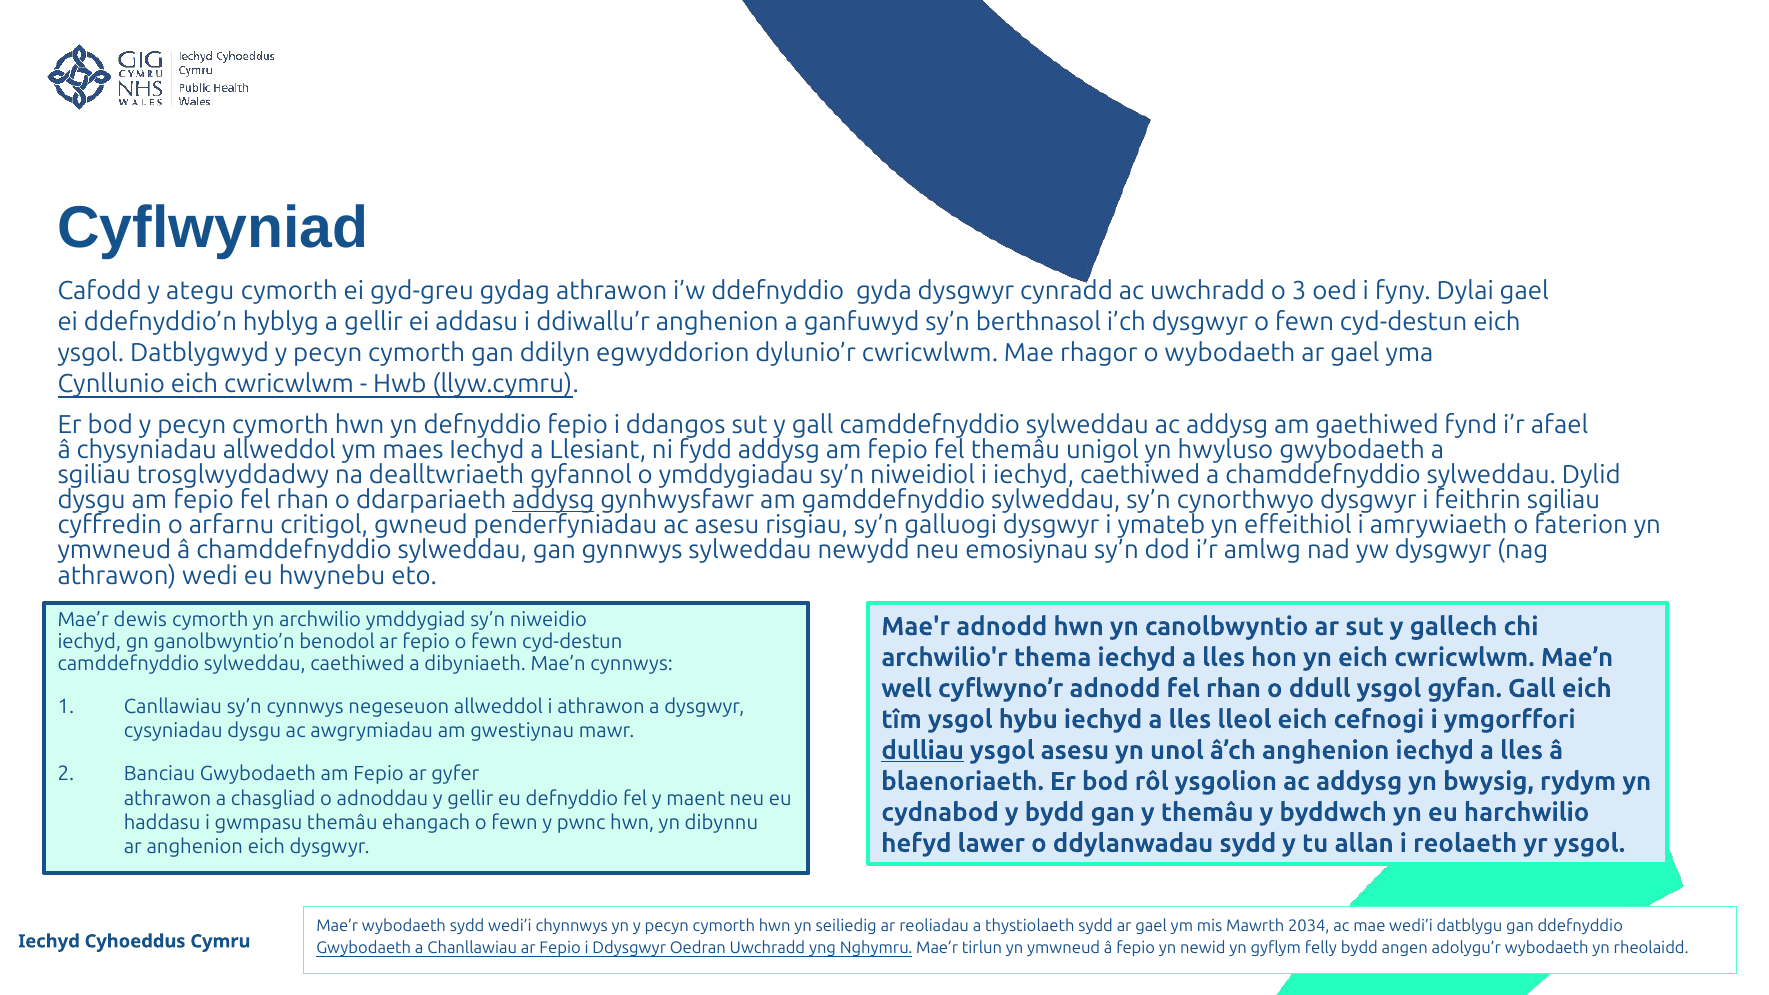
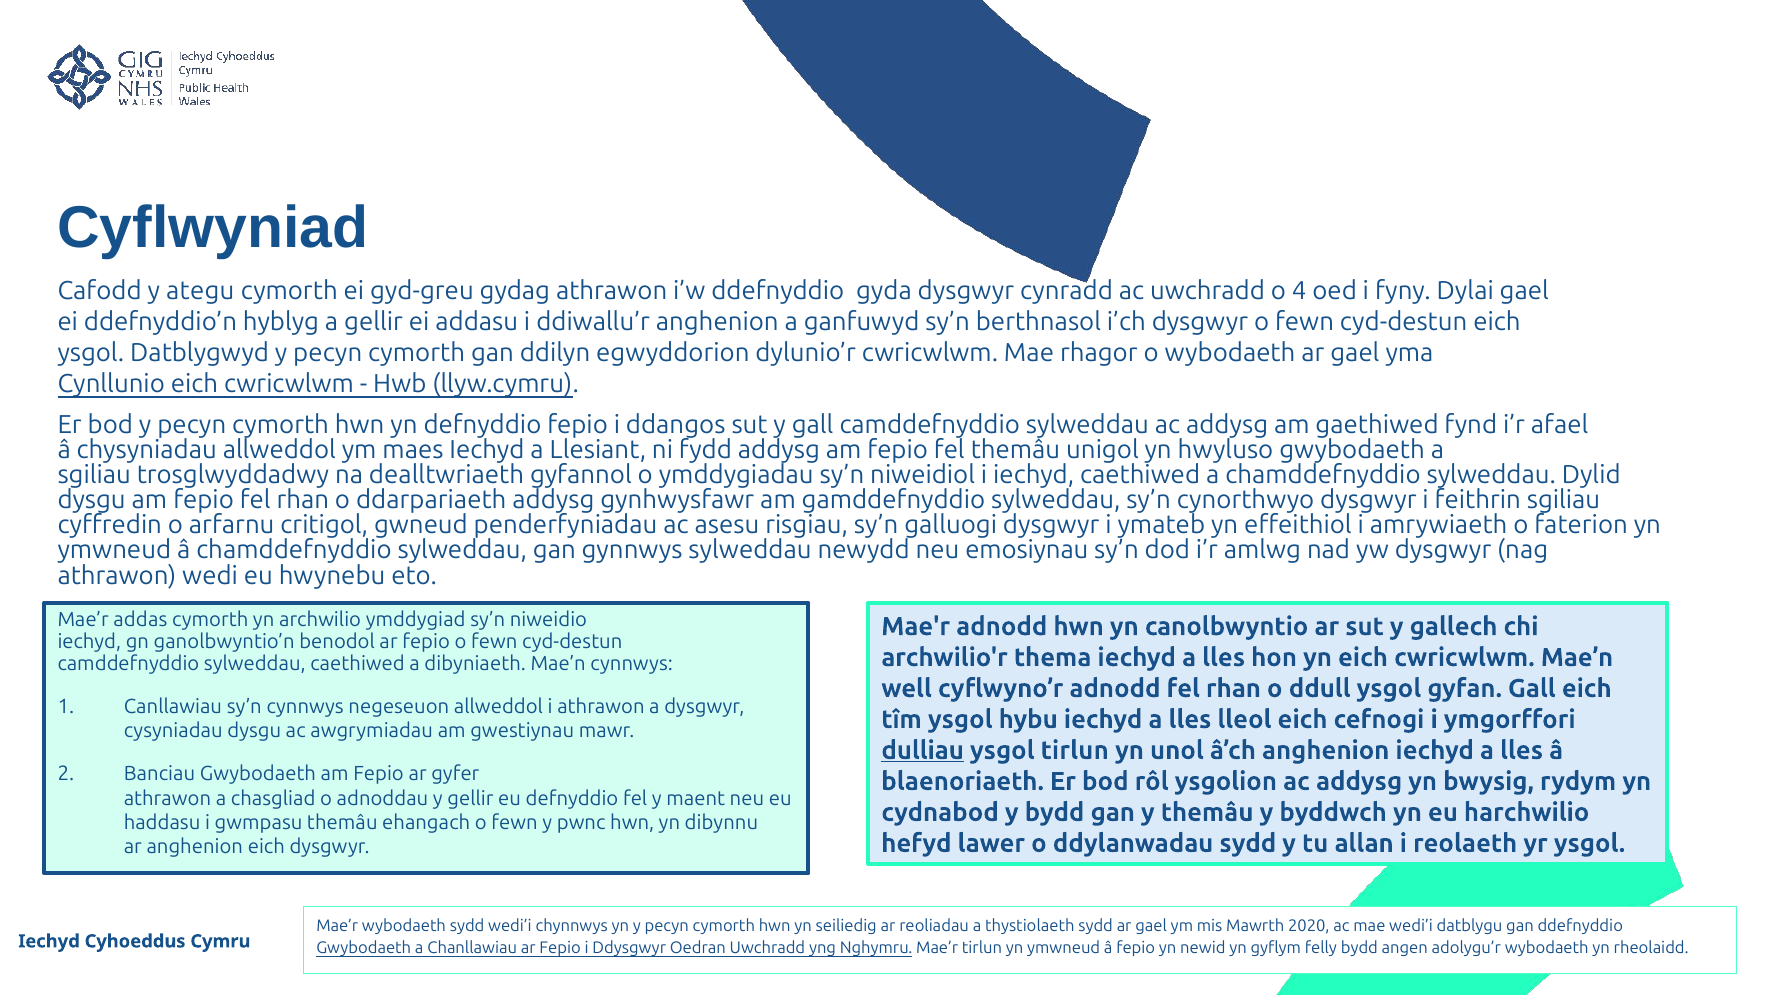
3: 3 -> 4 (1299, 291)
addysg underline: present -> none (553, 500)
dewis: dewis -> addas (140, 620)
ysgol asesu: asesu -> tirlun (1075, 750)
2034: 2034 -> 2020 (1309, 926)
